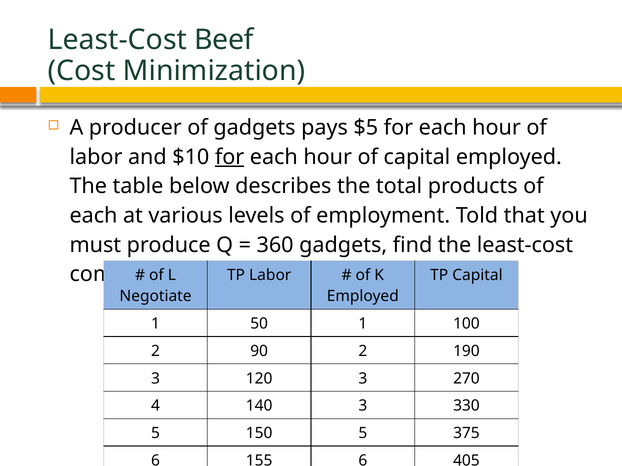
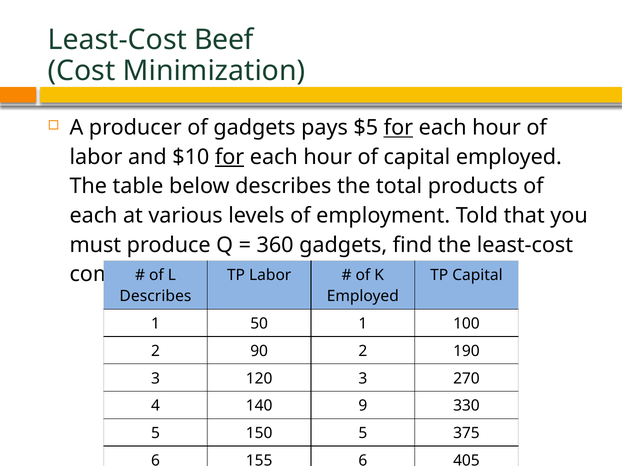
for underline: none -> present (398, 128)
Negotiate: Negotiate -> Describes (155, 297)
140 3: 3 -> 9 (363, 406)
